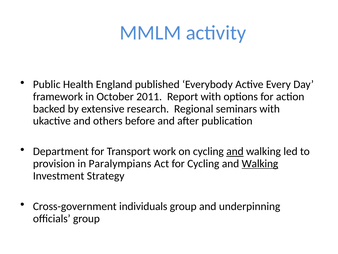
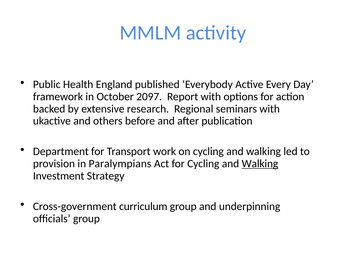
2011: 2011 -> 2097 (149, 96)
and underline: present -> none (235, 151)
individuals: individuals -> curriculum (143, 206)
